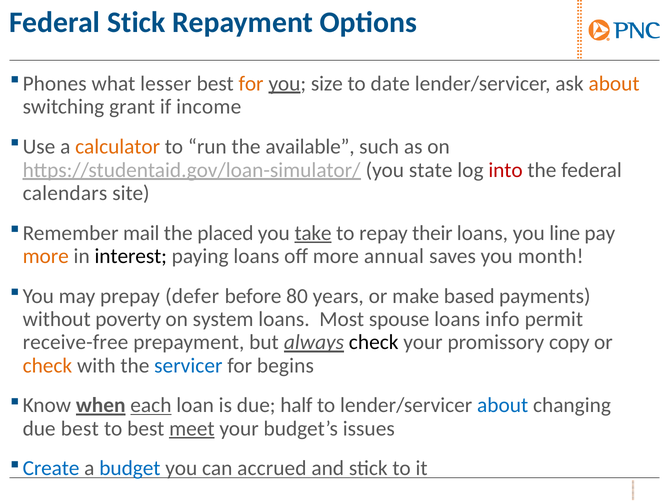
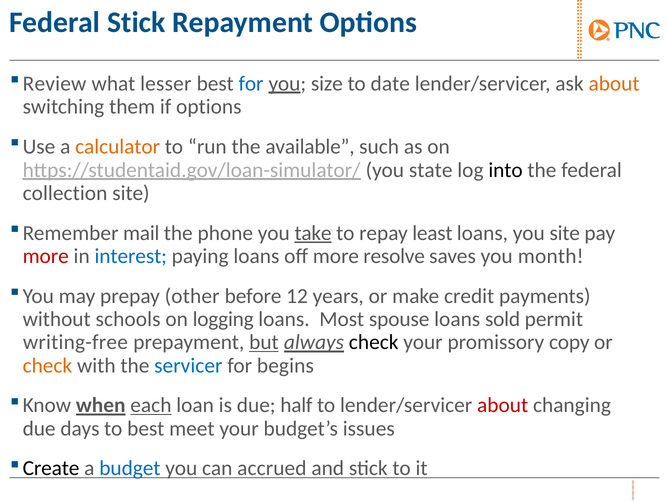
Phones: Phones -> Review (55, 83)
for colour: orange -> blue (251, 83)
grant: grant -> them (132, 107)
if income: income -> options (209, 107)
into colour: red -> black (506, 170)
calendars: calendars -> collection (65, 193)
placed: placed -> phone (225, 233)
their: their -> least (432, 233)
you line: line -> site (565, 233)
more colour: orange -> red (46, 256)
interest colour: black -> blue (131, 256)
annual: annual -> resolve (394, 256)
defer: defer -> other (192, 296)
80: 80 -> 12 (297, 296)
based: based -> credit (469, 296)
poverty: poverty -> schools (128, 319)
system: system -> logging (223, 319)
info: info -> sold (503, 319)
receive-free: receive-free -> writing-free (75, 342)
but underline: none -> present (264, 342)
about colour: blue -> red (503, 405)
due best: best -> days (80, 428)
meet underline: present -> none (192, 428)
Create colour: blue -> black (51, 468)
